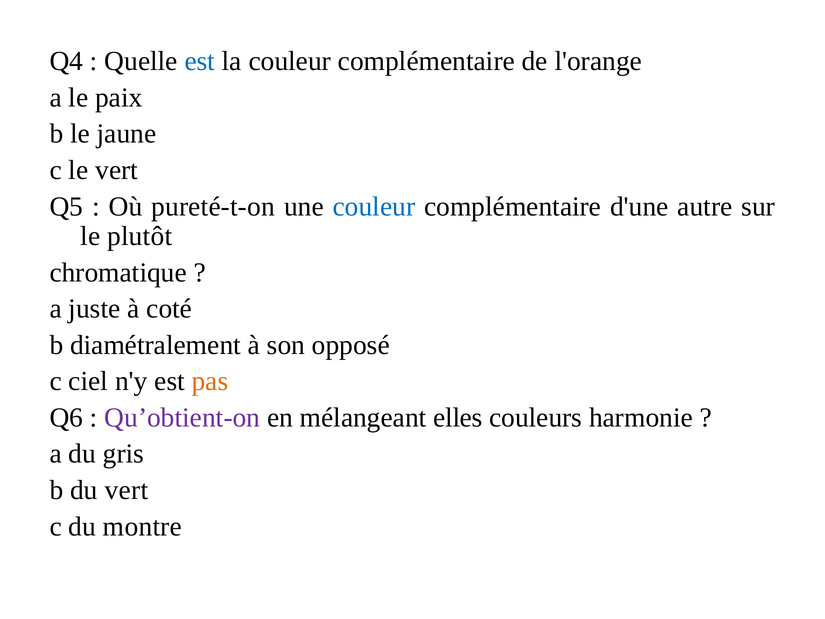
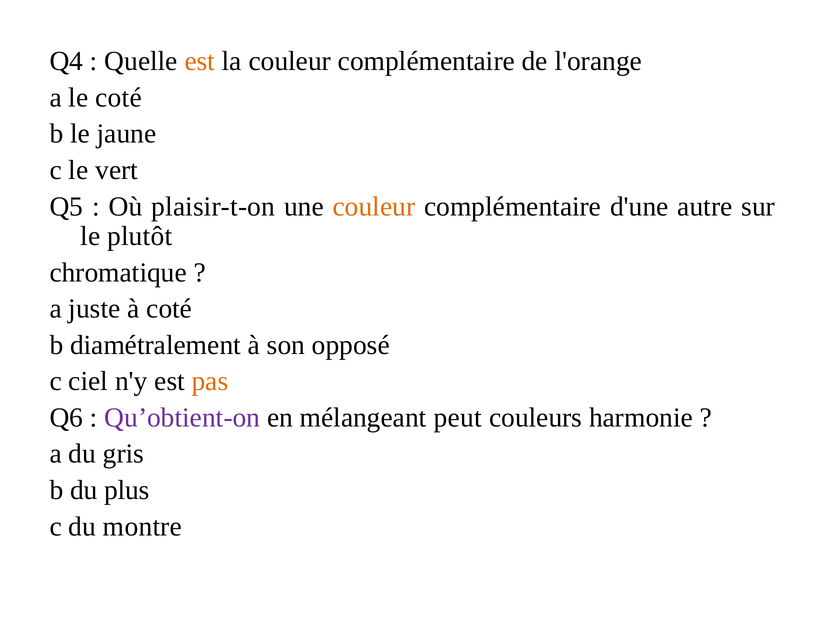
est colour: blue -> orange (200, 61)
le paix: paix -> coté (119, 98)
pureté-t-on: pureté-t-on -> plaisir-t-on (213, 206)
couleur colour: blue -> orange (374, 206)
elles: elles -> peut (458, 417)
du vert: vert -> plus (127, 490)
